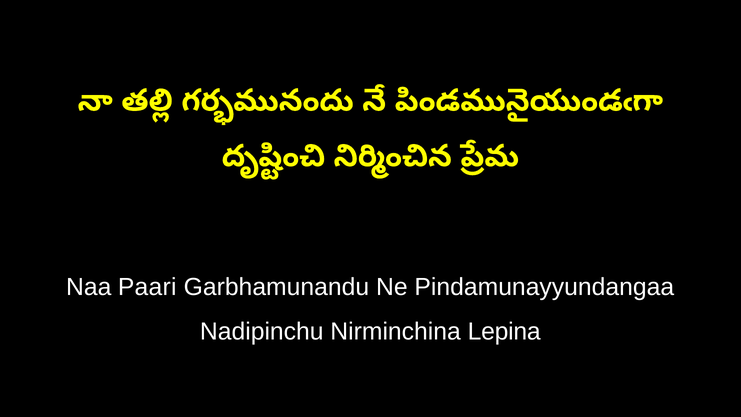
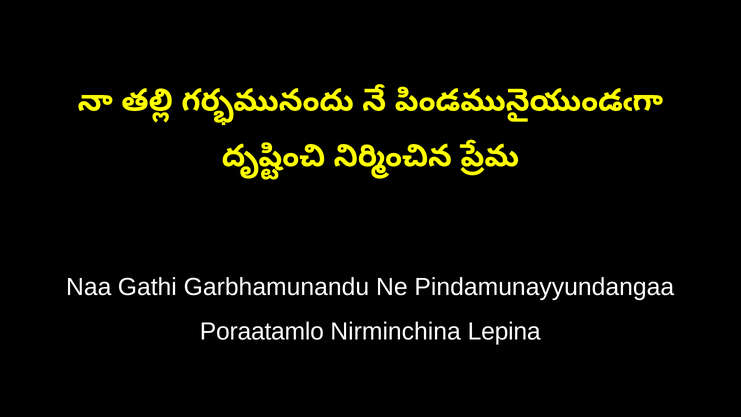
Paari: Paari -> Gathi (147, 287)
Nadipinchu: Nadipinchu -> Poraatamlo (262, 331)
